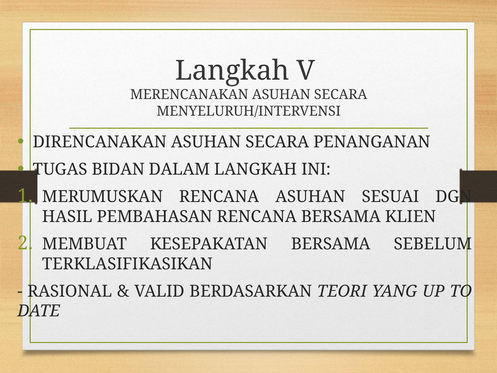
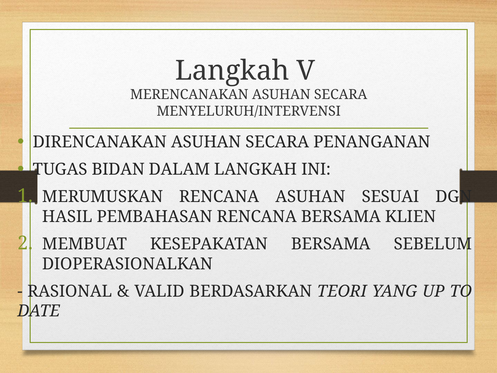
TERKLASIFIKASIKAN: TERKLASIFIKASIKAN -> DIOPERASIONALKAN (128, 264)
